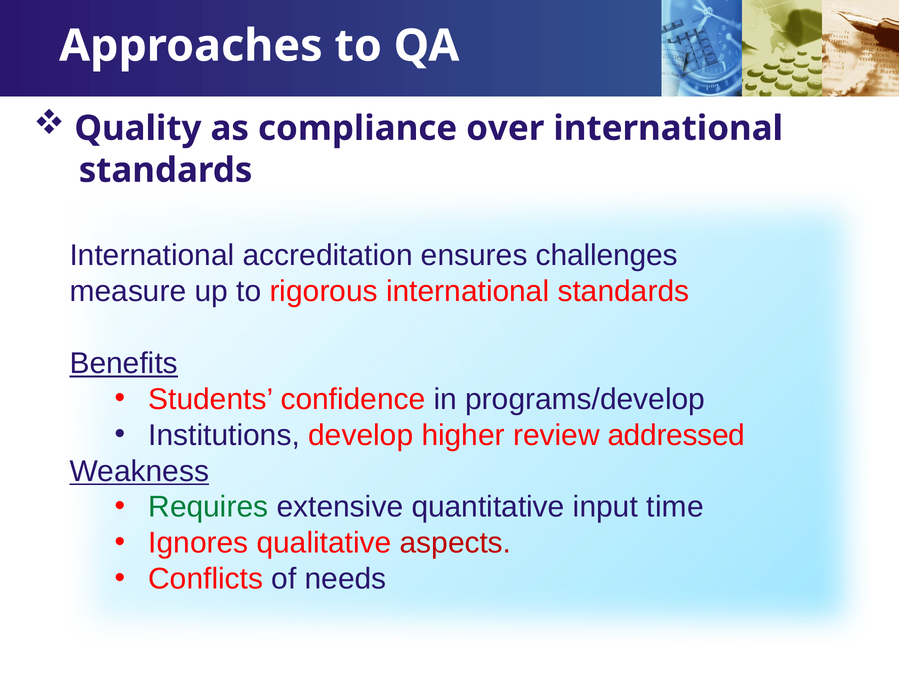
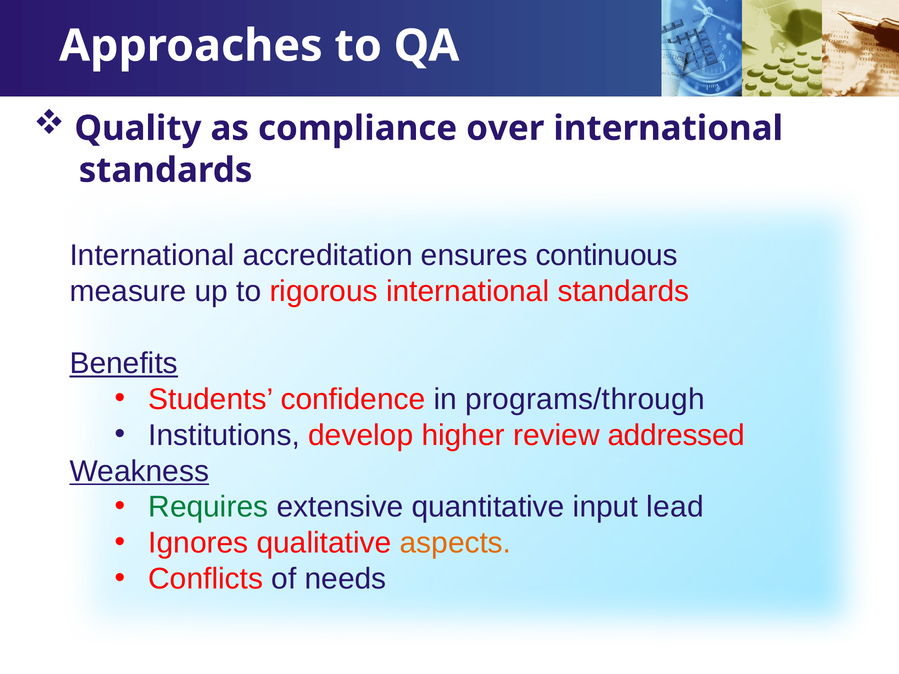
challenges: challenges -> continuous (607, 256)
programs/develop: programs/develop -> programs/through (585, 399)
time: time -> lead (675, 507)
aspects colour: red -> orange (455, 543)
